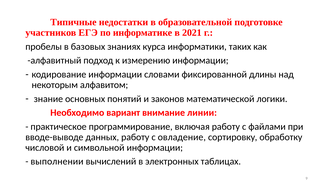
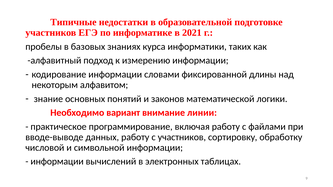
с овладение: овладение -> участников (182, 137)
выполнении: выполнении -> информации (57, 162)
